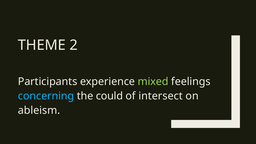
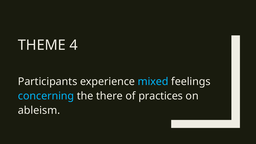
2: 2 -> 4 (74, 45)
mixed colour: light green -> light blue (153, 82)
could: could -> there (109, 96)
intersect: intersect -> practices (161, 96)
